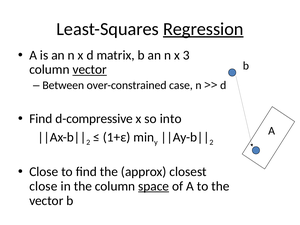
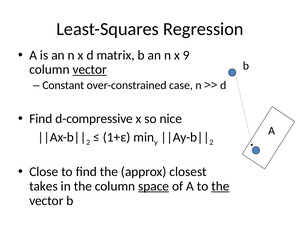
Regression underline: present -> none (203, 29)
3: 3 -> 9 (186, 55)
Between: Between -> Constant (63, 85)
into: into -> nice (171, 119)
close: close -> takes (44, 186)
the underline: none -> present (220, 186)
